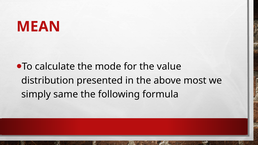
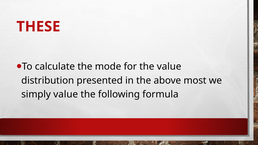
MEAN: MEAN -> THESE (38, 27)
simply same: same -> value (66, 94)
